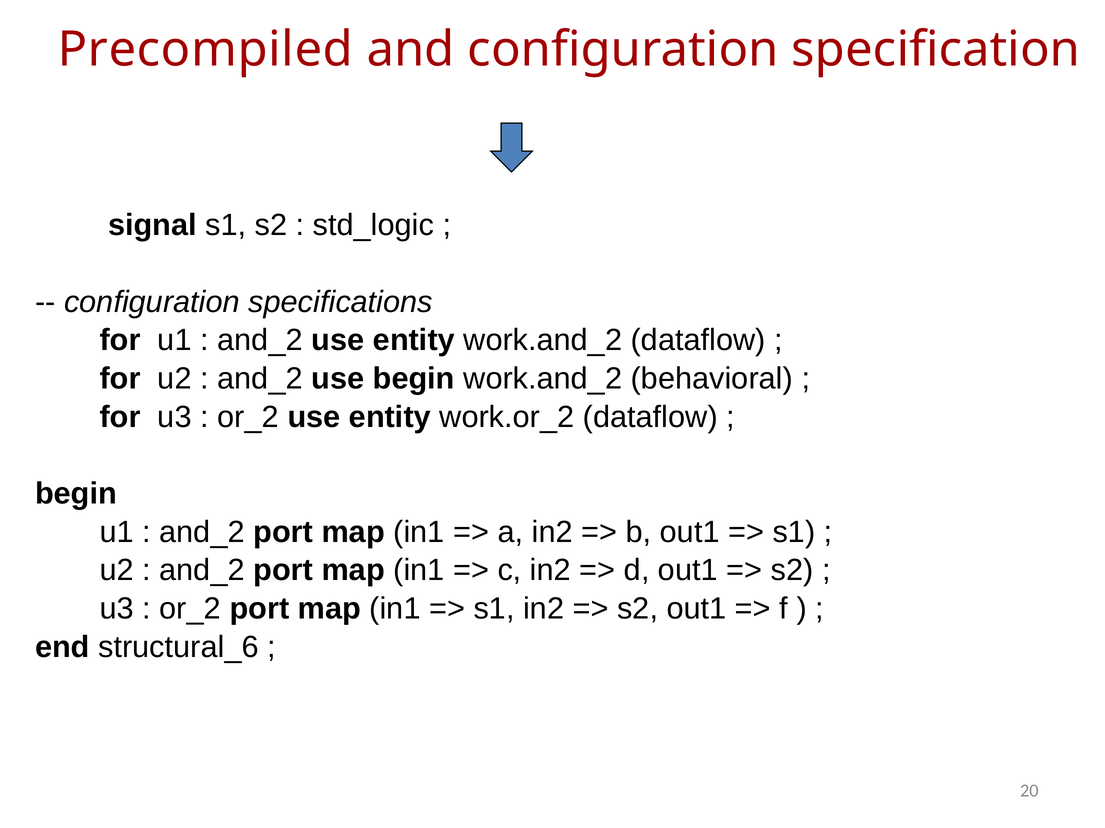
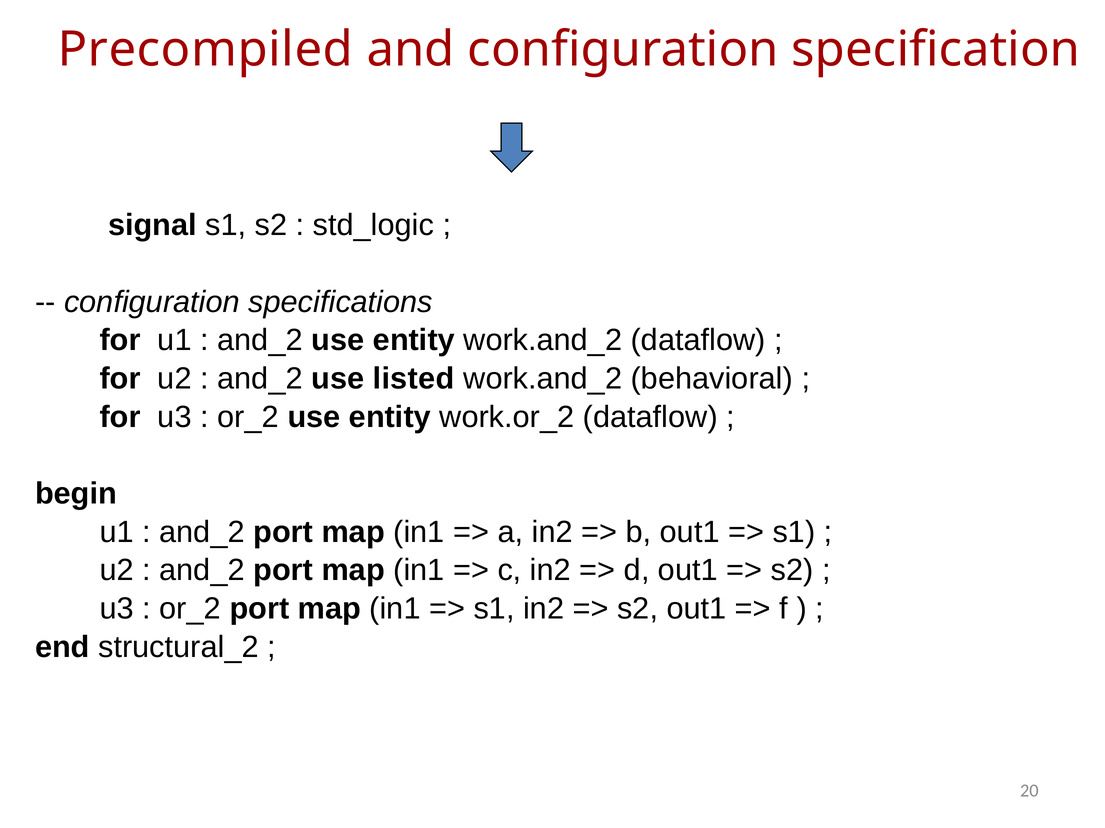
use begin: begin -> listed (414, 379)
structural_6: structural_6 -> structural_2 (178, 648)
